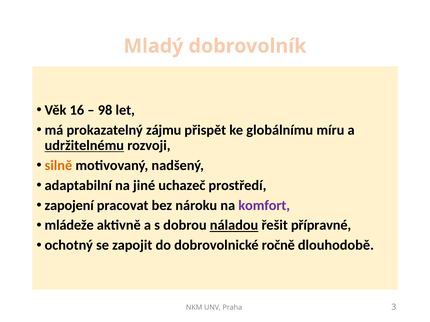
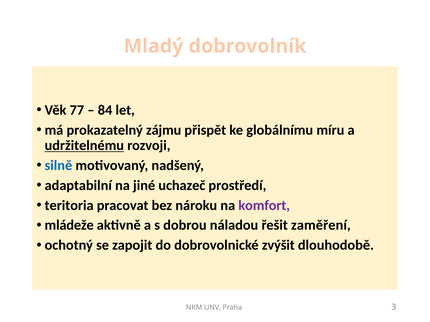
16: 16 -> 77 (77, 110)
98: 98 -> 84 (105, 110)
silně colour: orange -> blue (58, 166)
zapojení: zapojení -> teritoria (69, 206)
náladou underline: present -> none (234, 226)
přípravné: přípravné -> zaměření (321, 226)
ročně: ročně -> zvýšit (278, 246)
